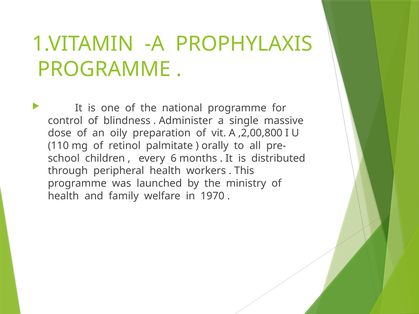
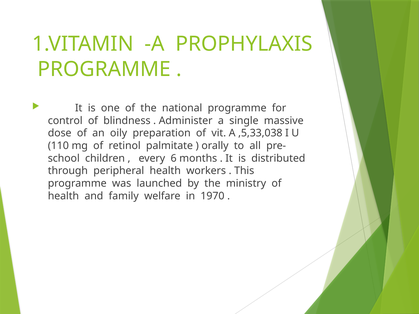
,2,00,800: ,2,00,800 -> ,5,33,038 (260, 133)
